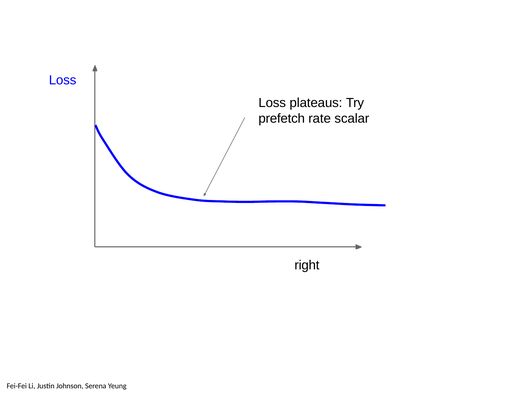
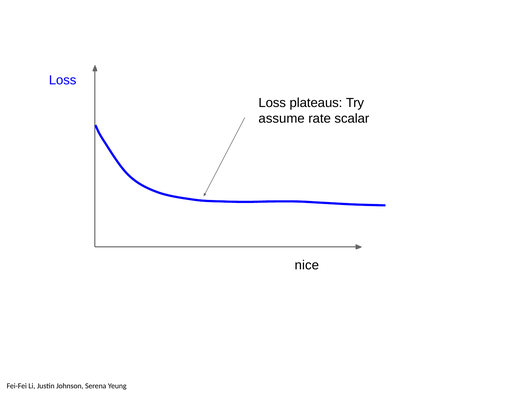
prefetch: prefetch -> assume (282, 118)
right: right -> nice (307, 265)
